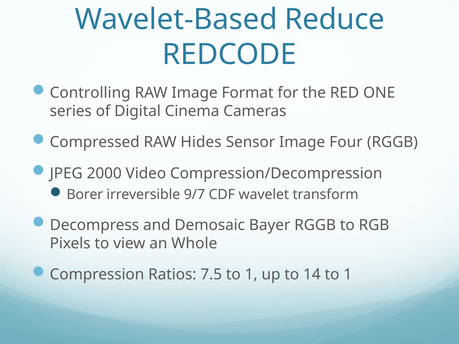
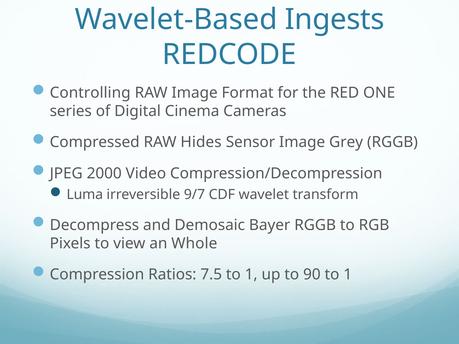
Reduce: Reduce -> Ingests (335, 19)
Four: Four -> Grey (346, 142)
Borer: Borer -> Luma (85, 195)
14: 14 -> 90 (312, 275)
